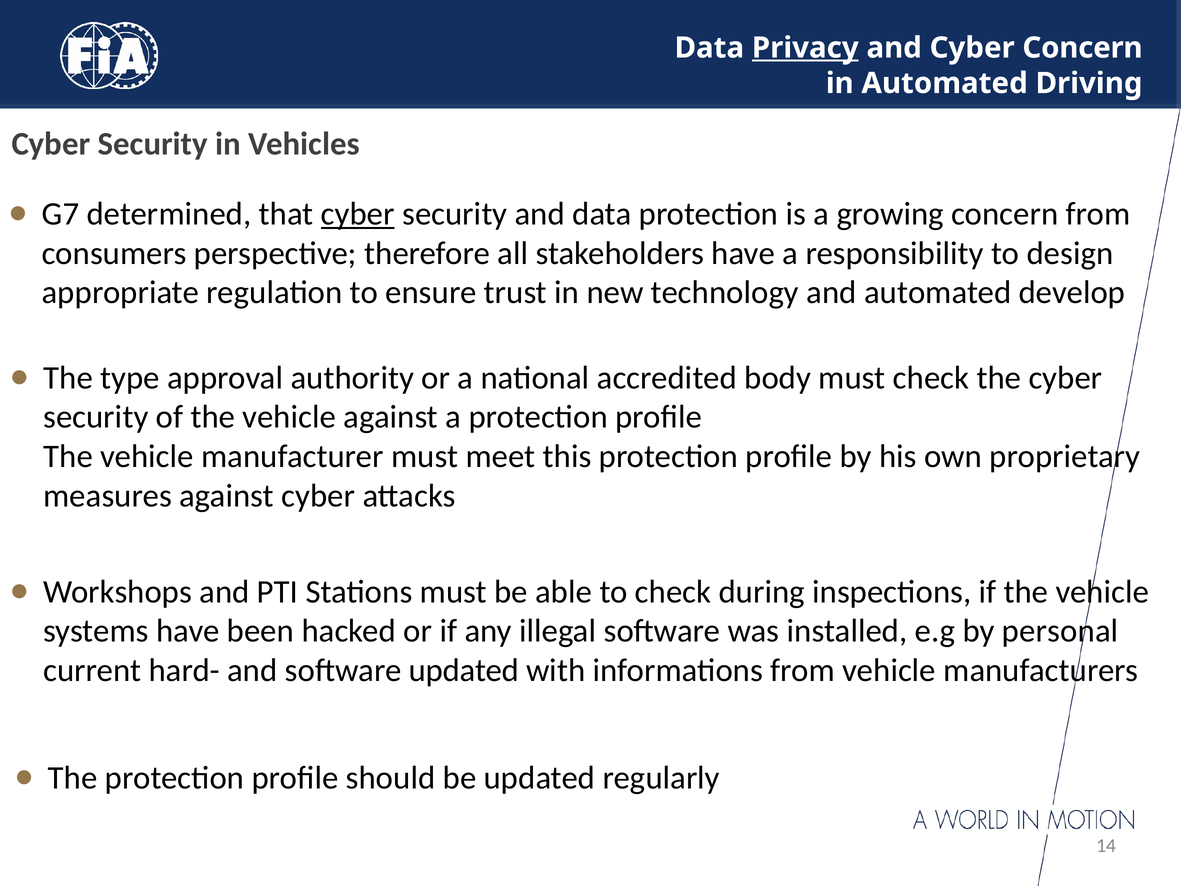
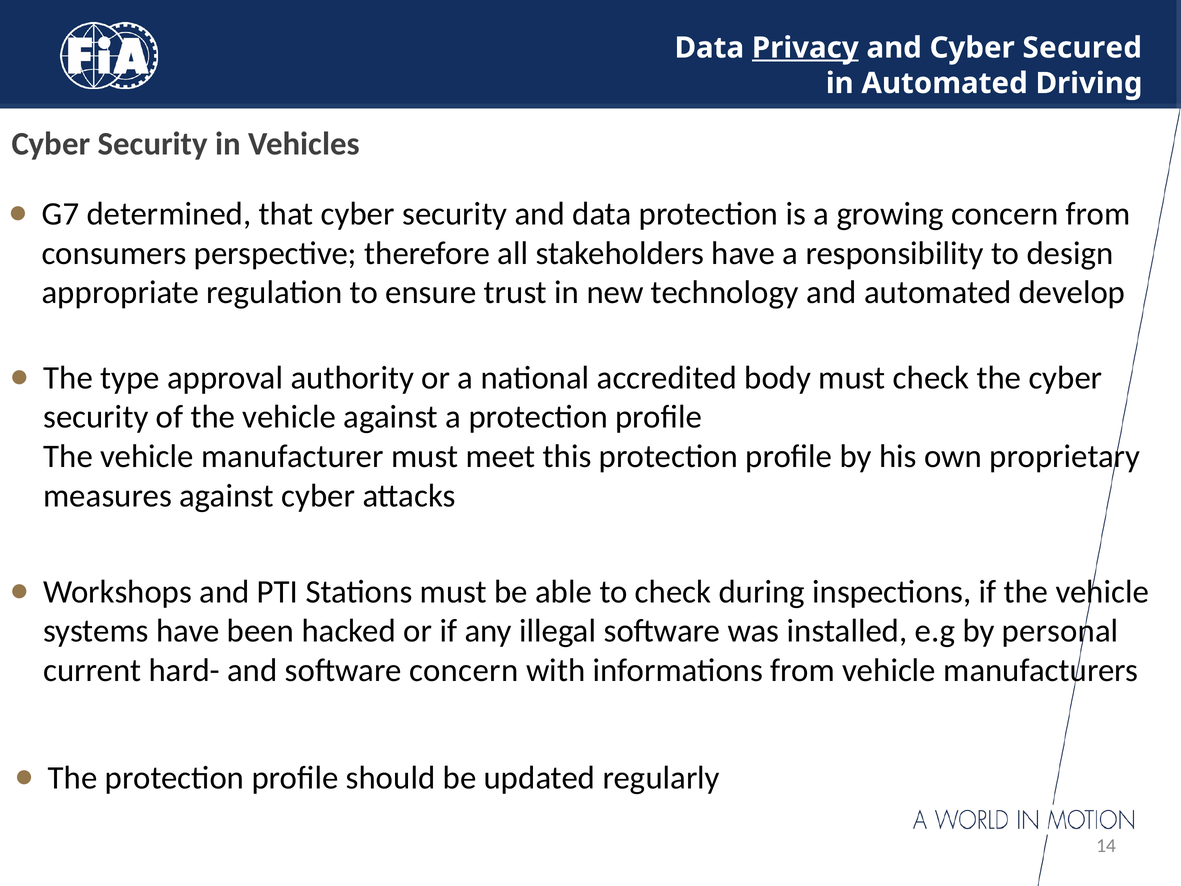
Cyber Concern: Concern -> Secured (1082, 48)
cyber underline: present -> none (358, 214)
software updated: updated -> concern (464, 670)
